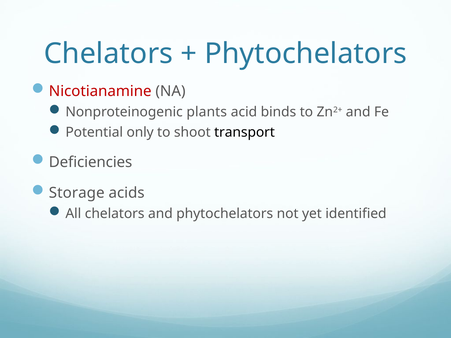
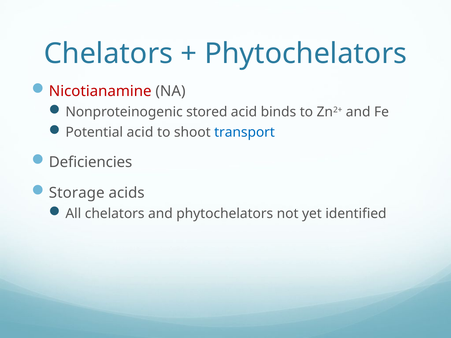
plants: plants -> stored (207, 112)
Potential only: only -> acid (140, 132)
transport colour: black -> blue (245, 132)
